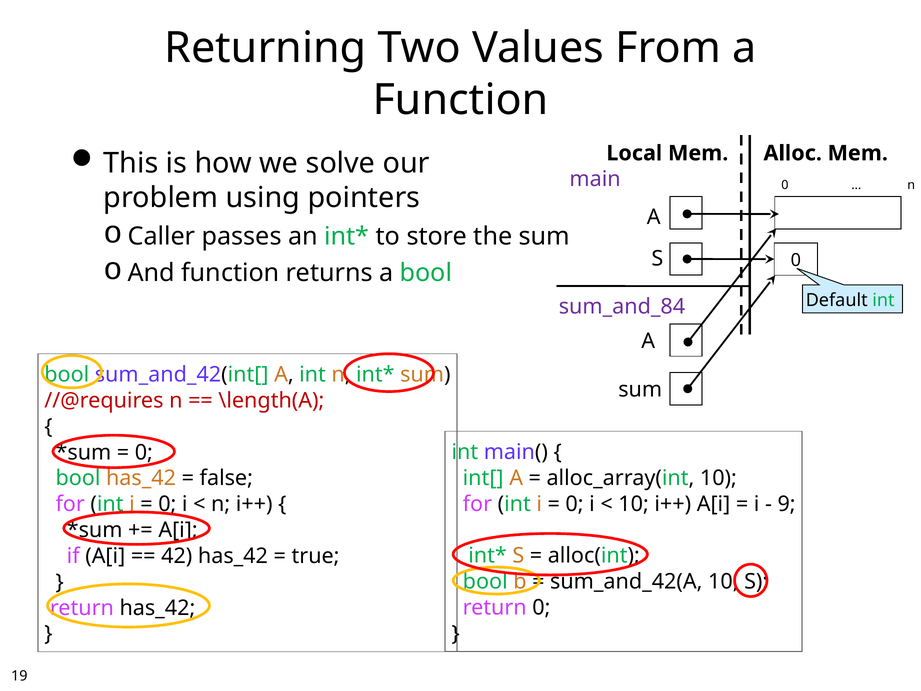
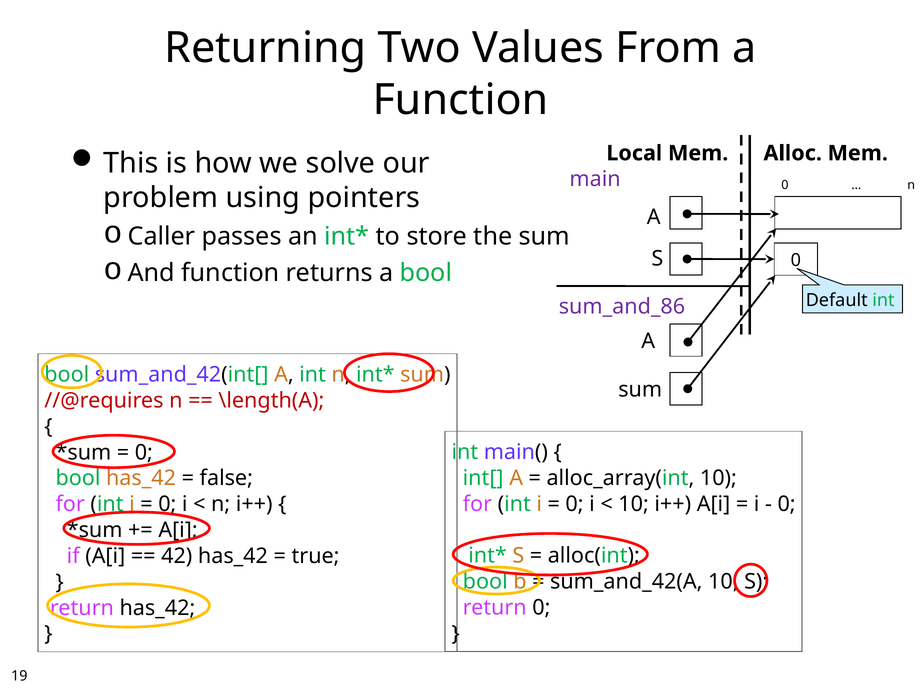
sum_and_84: sum_and_84 -> sum_and_86 (622, 307)
9: 9 -> 0 (787, 504)
